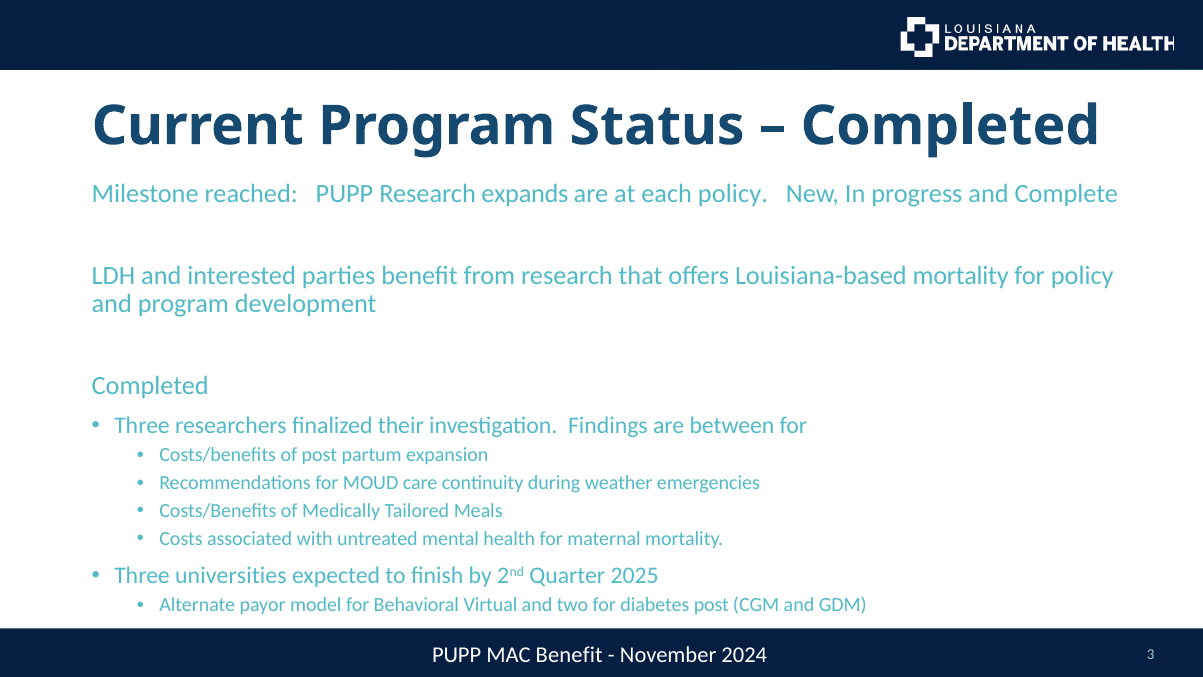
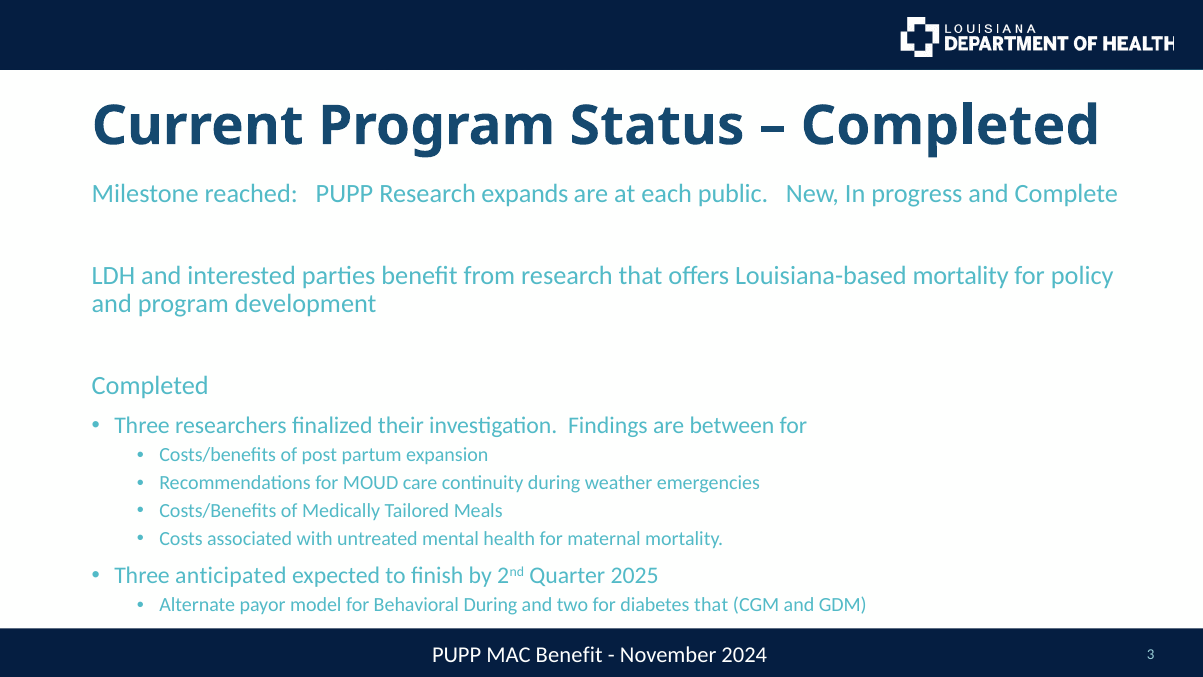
each policy: policy -> public (733, 193)
universities: universities -> anticipated (231, 575)
Behavioral Virtual: Virtual -> During (490, 605)
diabetes post: post -> that (711, 605)
